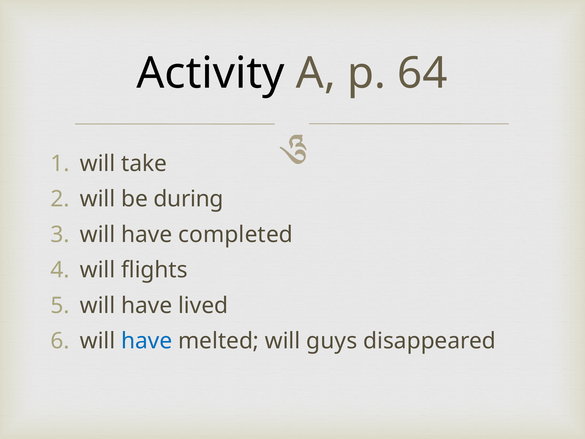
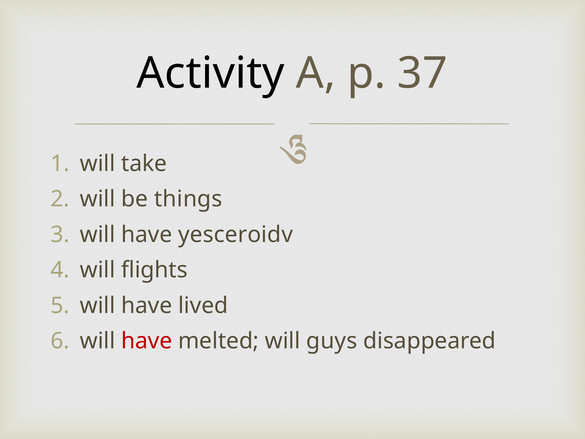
64: 64 -> 37 (422, 73)
during: during -> things (188, 199)
completed: completed -> yesceroidv (236, 234)
have colour: blue -> red (147, 341)
